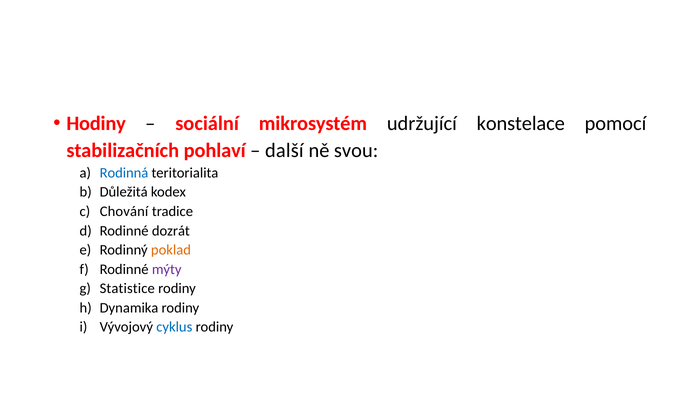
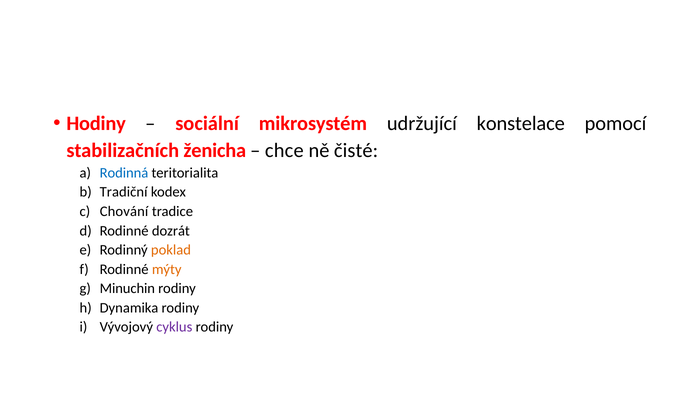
pohlaví: pohlaví -> ženicha (215, 150)
další: další -> chce (284, 150)
svou: svou -> čisté (356, 150)
Důležitá: Důležitá -> Tradiční (124, 192)
mýty colour: purple -> orange (167, 269)
Statistice: Statistice -> Minuchin (127, 288)
cyklus colour: blue -> purple (174, 327)
